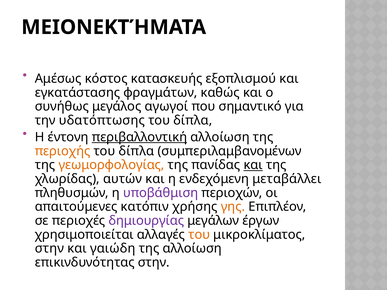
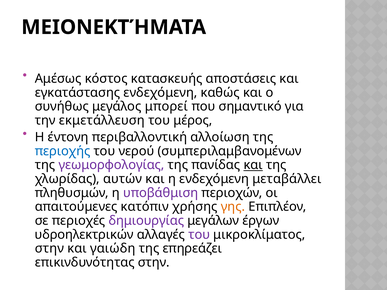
εξοπλισμού: εξοπλισμού -> αποστάσεις (241, 79)
εγκατάστασης φραγμάτων: φραγμάτων -> ενδεχόμενη (160, 93)
αγωγοί: αγωγοί -> μπορεί (166, 107)
υδατόπτωσης: υδατόπτωσης -> εκμετάλλευση (102, 120)
δίπλα: δίπλα -> μέρος (193, 120)
περιβαλλοντική underline: present -> none (139, 137)
περιοχής colour: orange -> blue (63, 151)
δίπλα: δίπλα -> νερού (136, 151)
γεωμορφολογίας colour: orange -> purple (111, 165)
χρησιμοποιείται: χρησιμοποιείται -> υδροηλεκτρικών (84, 235)
του colour: orange -> purple (199, 235)
της αλλοίωση: αλλοίωση -> επηρεάζει (192, 249)
